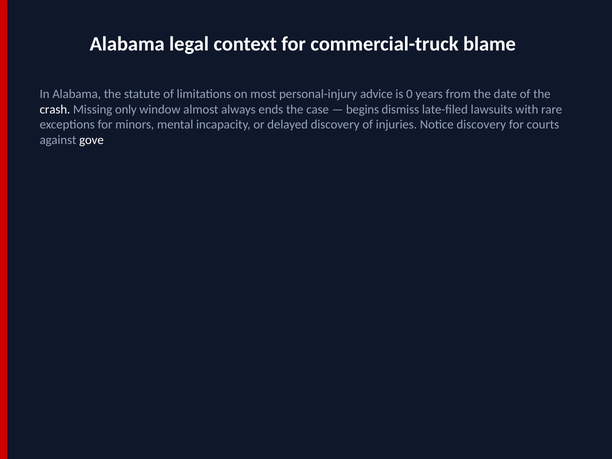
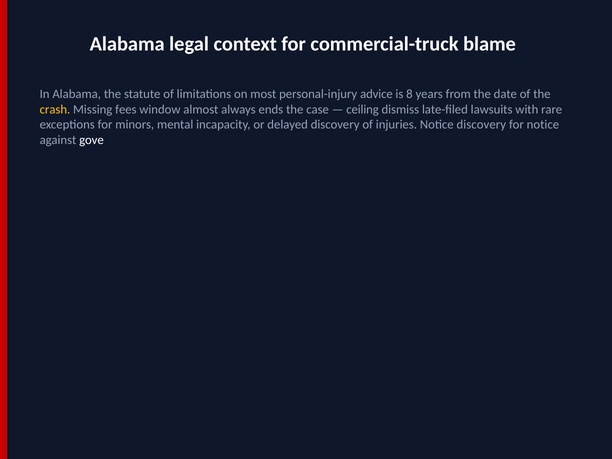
0: 0 -> 8 (409, 94)
crash colour: white -> yellow (55, 109)
only: only -> fees (126, 109)
begins: begins -> ceiling (363, 109)
for courts: courts -> notice (543, 125)
